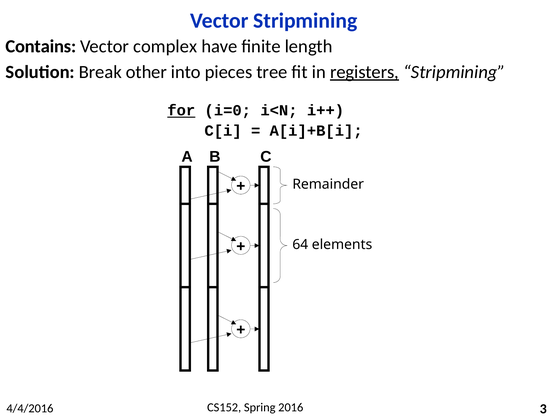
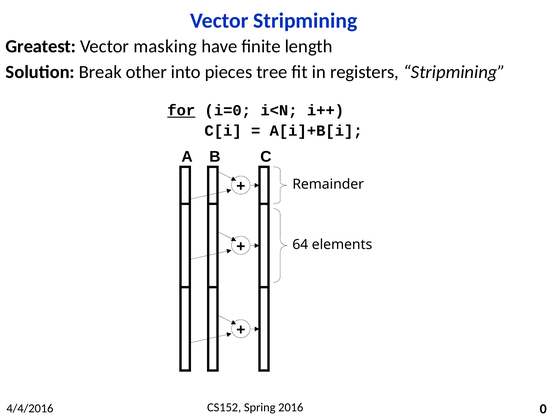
Contains: Contains -> Greatest (41, 47)
complex: complex -> masking (165, 47)
registers underline: present -> none (365, 72)
3: 3 -> 0 (543, 410)
